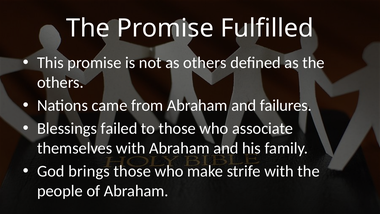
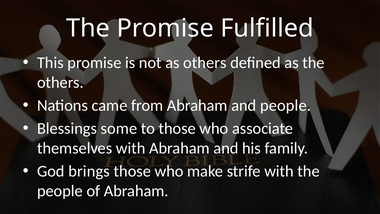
and failures: failures -> people (286, 105)
failed: failed -> some (119, 128)
